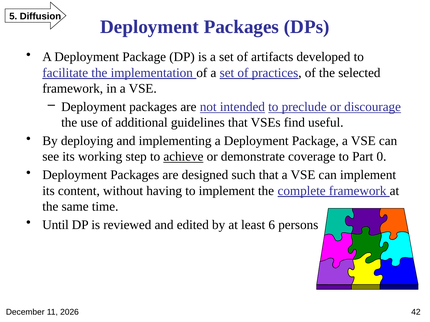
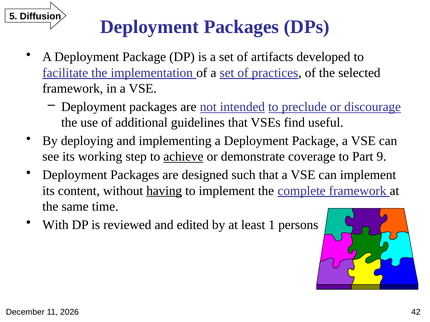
0: 0 -> 9 (381, 157)
having underline: none -> present (164, 191)
Until: Until -> With (55, 225)
6: 6 -> 1 (272, 225)
